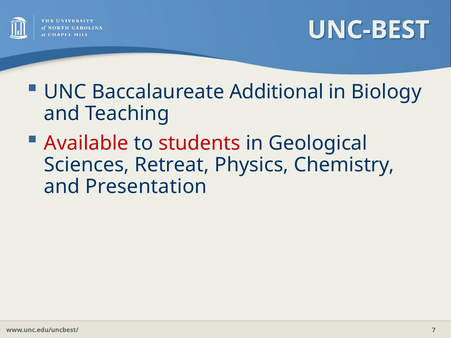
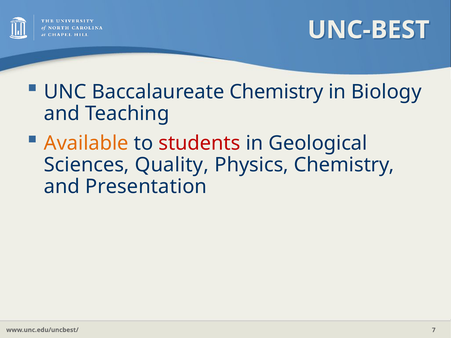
Baccalaureate Additional: Additional -> Chemistry (276, 92)
Available colour: red -> orange (86, 143)
Retreat: Retreat -> Quality (172, 165)
